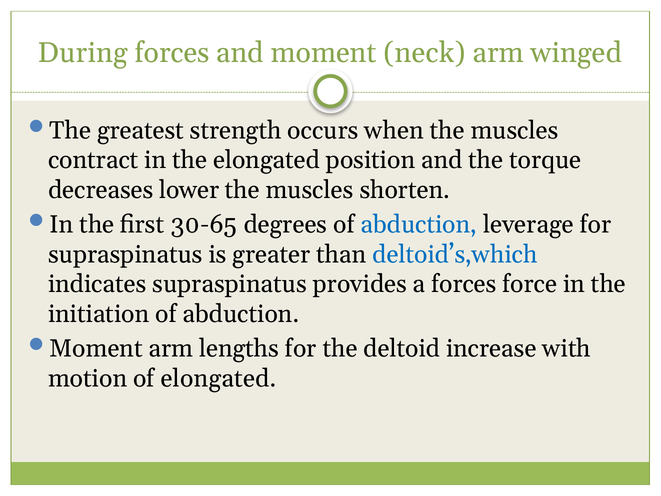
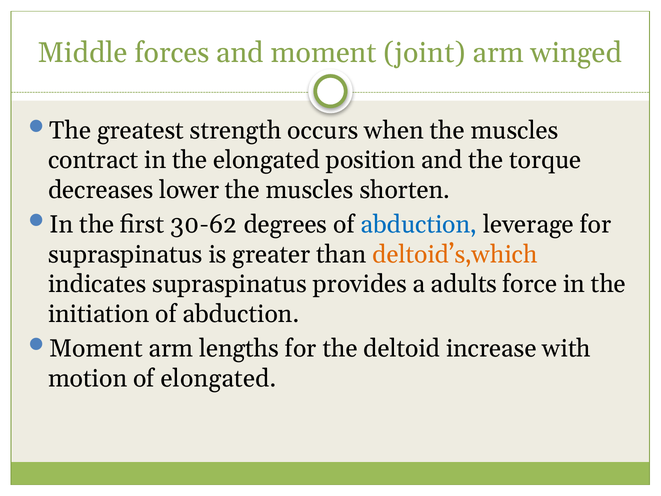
During: During -> Middle (83, 53)
neck: neck -> joint (425, 53)
30-65: 30-65 -> 30-62 (204, 225)
deltoid’s,which colour: blue -> orange (455, 254)
a forces: forces -> adults (464, 284)
